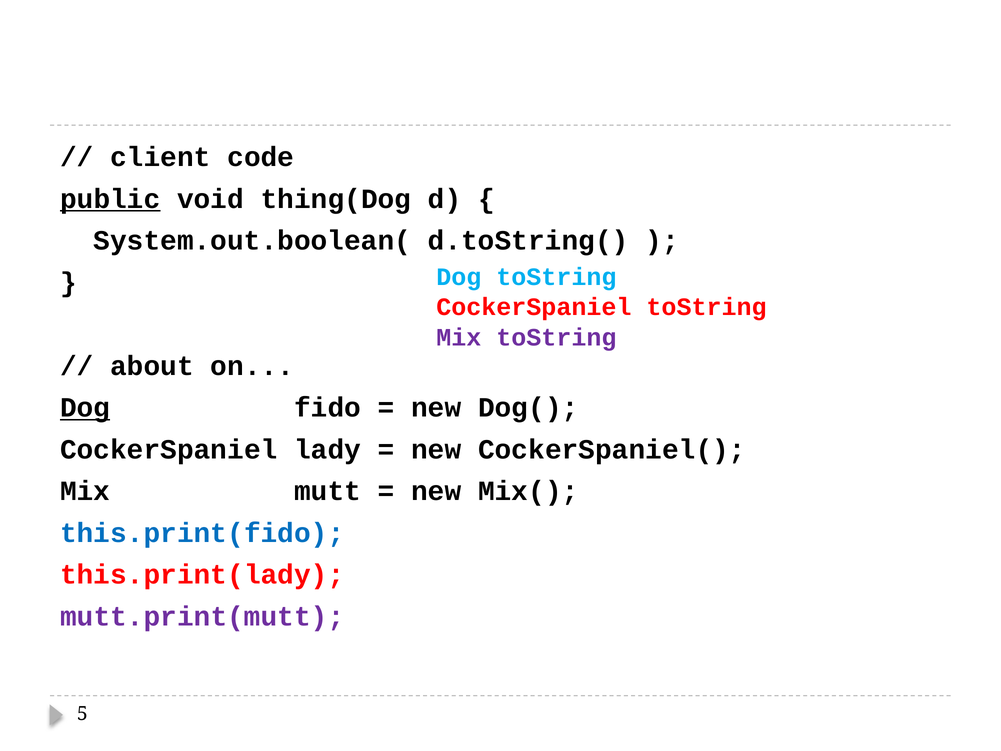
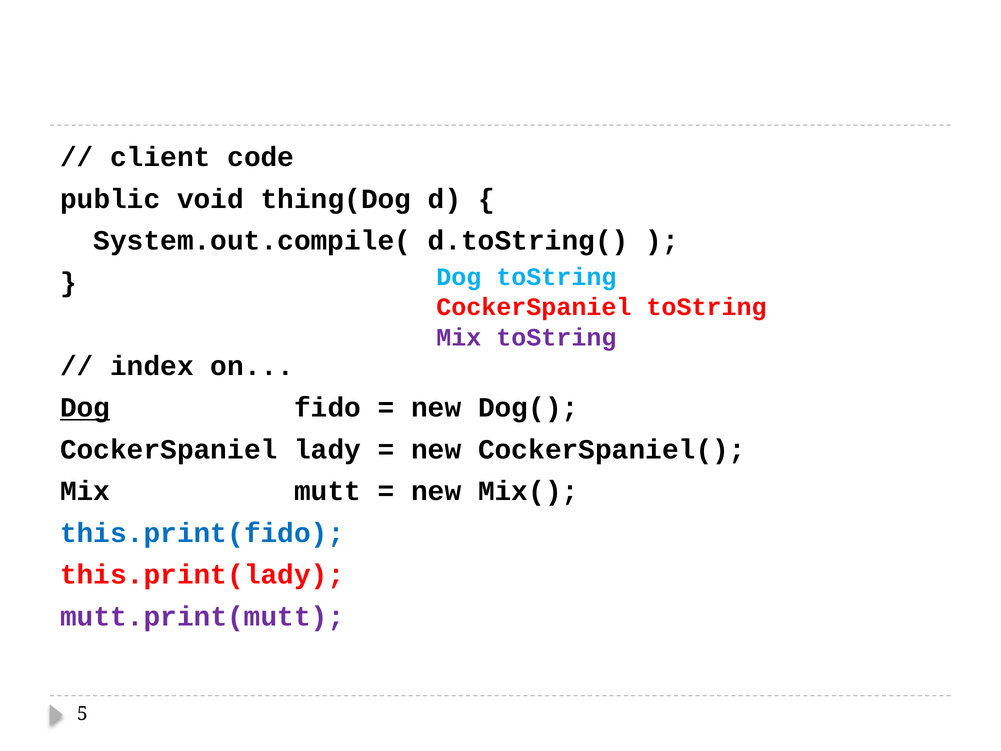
public underline: present -> none (110, 199)
System.out.boolean(: System.out.boolean( -> System.out.compile( (252, 241)
about: about -> index (152, 366)
